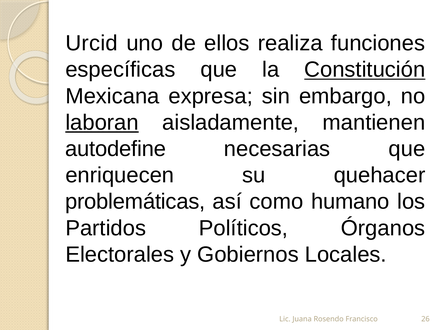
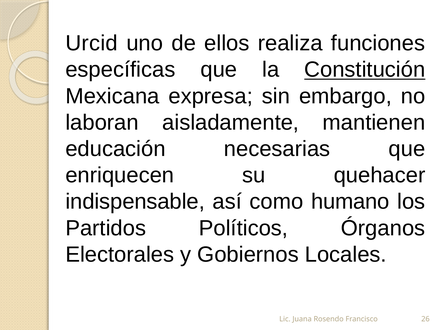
laboran underline: present -> none (102, 123)
autodefine: autodefine -> educación (116, 149)
problemáticas: problemáticas -> indispensable (135, 202)
